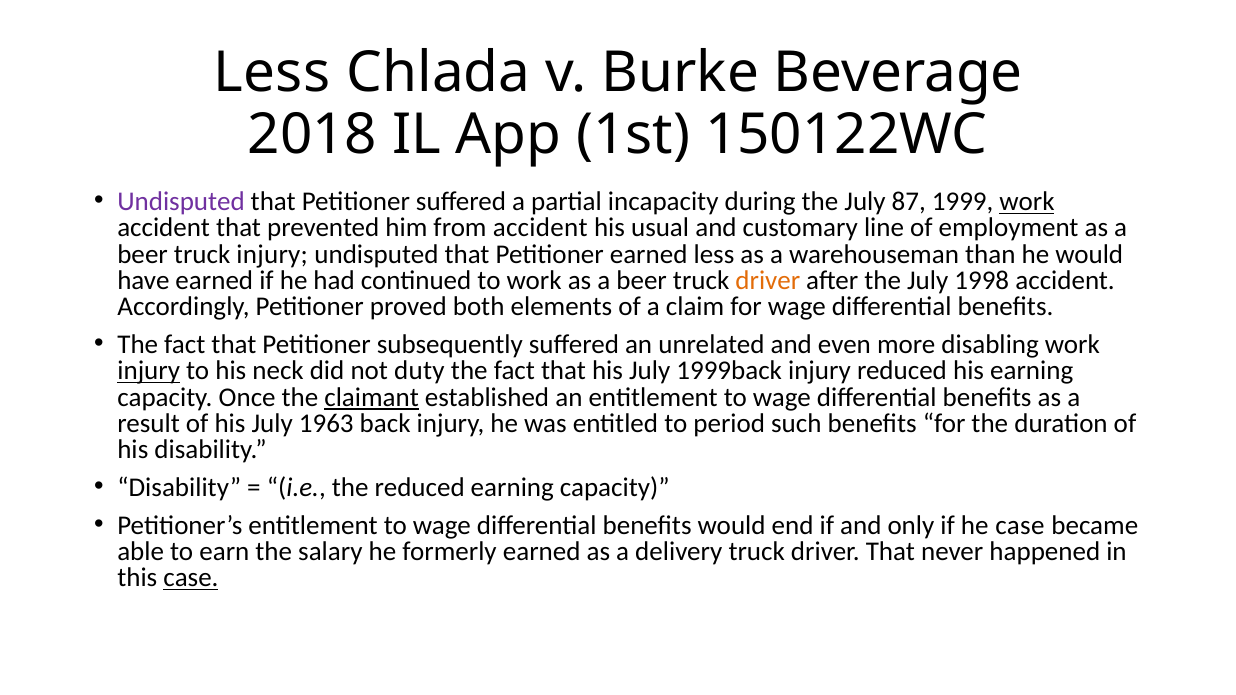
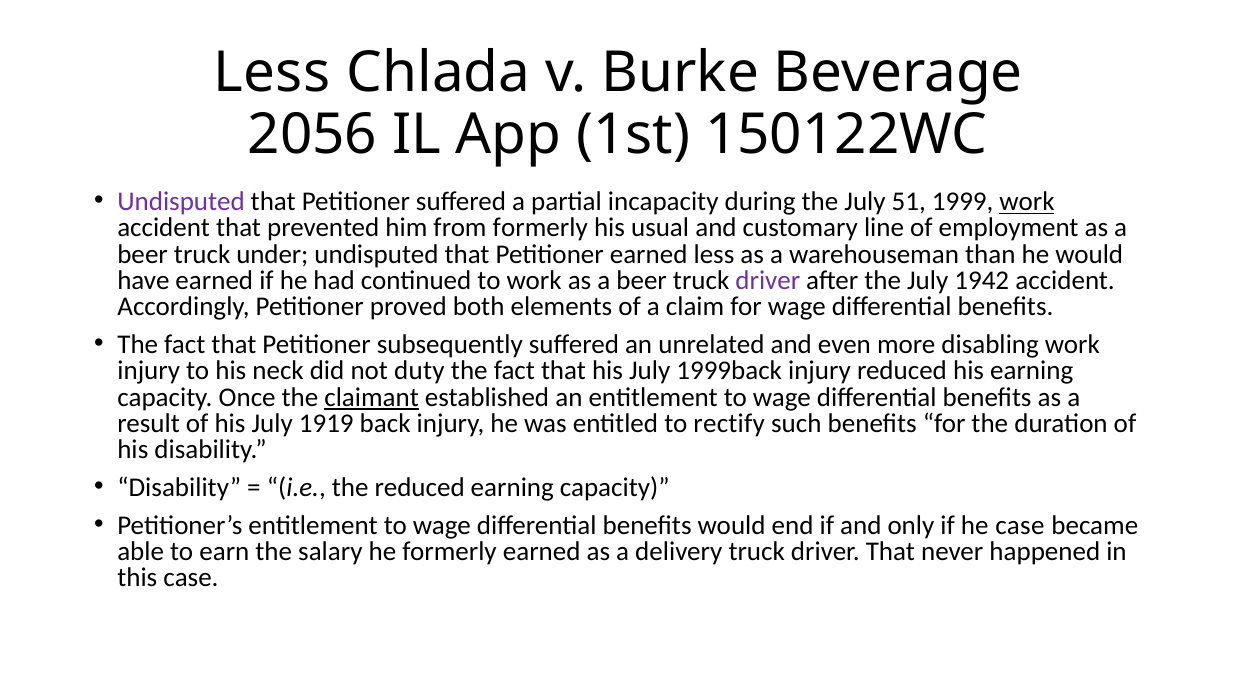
2018: 2018 -> 2056 (313, 134)
87: 87 -> 51 (909, 202)
from accident: accident -> formerly (540, 228)
truck injury: injury -> under (272, 254)
driver colour: orange -> purple (768, 281)
1998: 1998 -> 1942 (982, 281)
injury underline: present -> none (149, 371)
1963: 1963 -> 1919 (326, 424)
period: period -> rectify (729, 424)
case underline: present -> none (191, 578)
